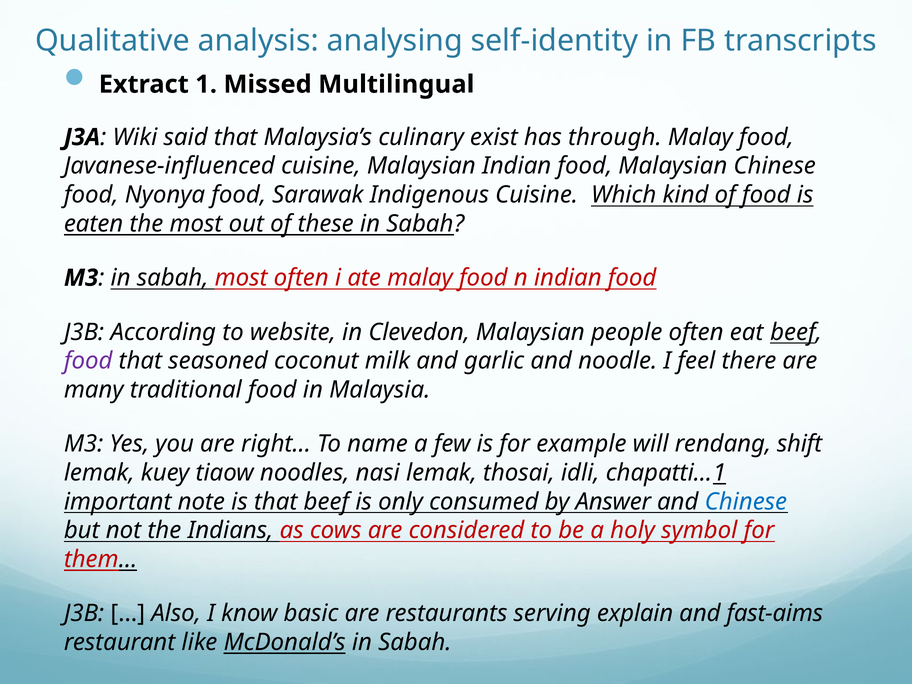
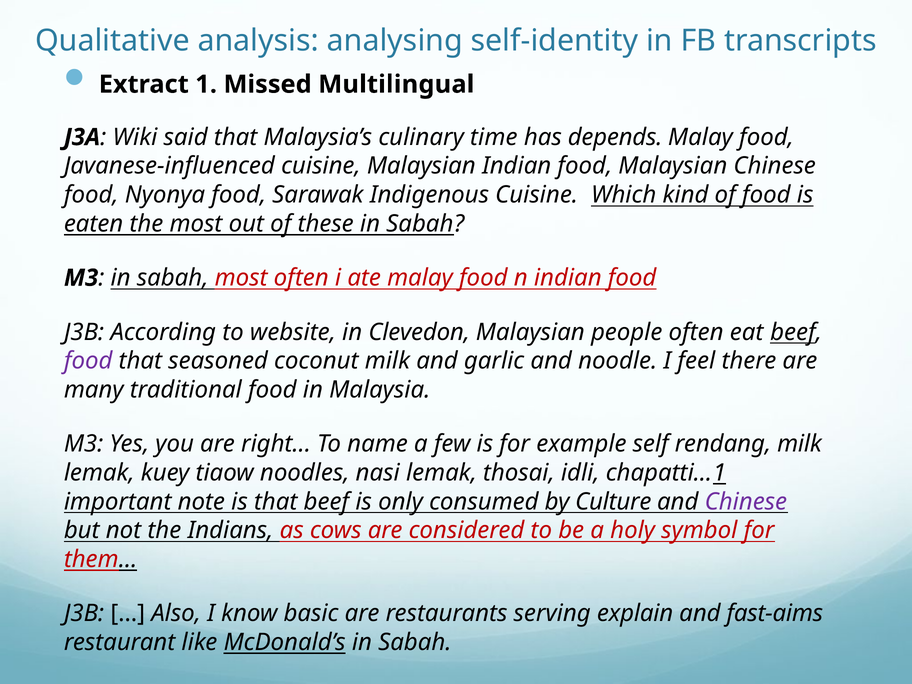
exist: exist -> time (494, 137)
through: through -> depends (615, 137)
will: will -> self (651, 444)
rendang shift: shift -> milk (800, 444)
Answer: Answer -> Culture (613, 502)
Chinese colour: blue -> purple (746, 502)
